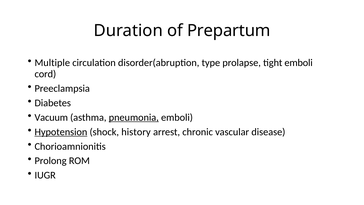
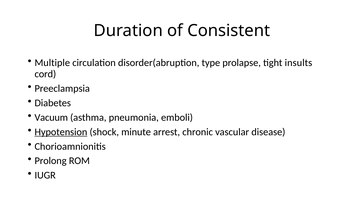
Prepartum: Prepartum -> Consistent (229, 31)
tight emboli: emboli -> insults (298, 63)
pneumonia underline: present -> none (134, 117)
history: history -> minute (136, 132)
